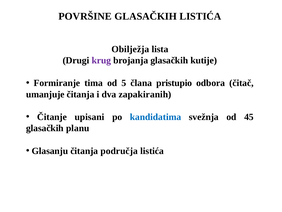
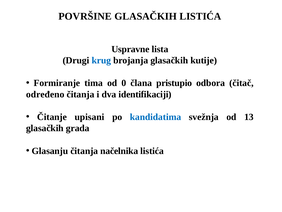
Obilježja: Obilježja -> Uspravne (130, 49)
krug colour: purple -> blue (101, 60)
5: 5 -> 0 (124, 83)
umanjuje: umanjuje -> određeno (45, 94)
zapakiranih: zapakiranih -> identifikaciji (145, 94)
45: 45 -> 13 (249, 117)
planu: planu -> grada (78, 128)
područja: područja -> načelnika (119, 151)
